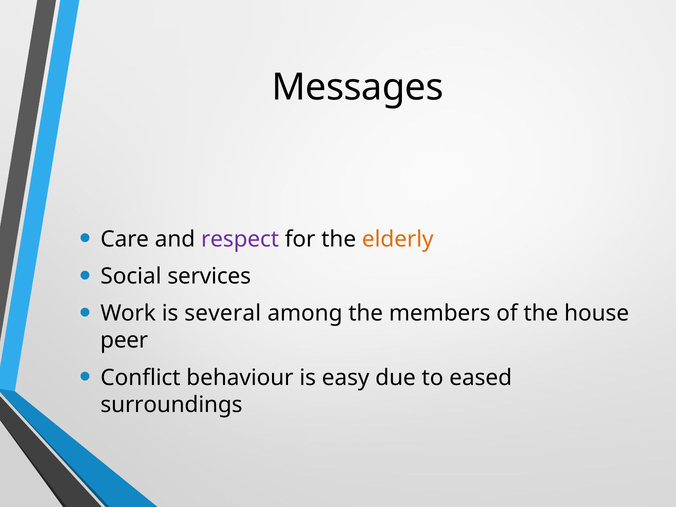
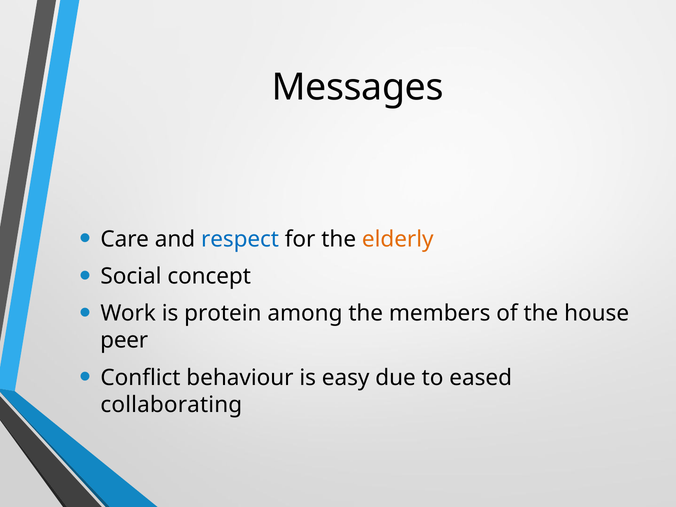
respect colour: purple -> blue (240, 239)
services: services -> concept (209, 276)
several: several -> protein (223, 313)
surroundings: surroundings -> collaborating (171, 405)
